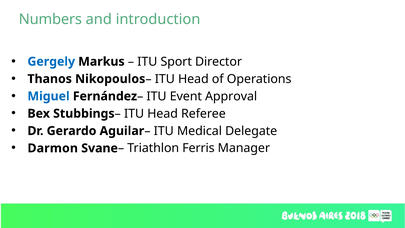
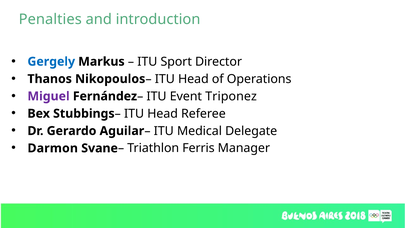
Numbers: Numbers -> Penalties (50, 19)
Miguel colour: blue -> purple (49, 96)
Approval: Approval -> Triponez (231, 96)
